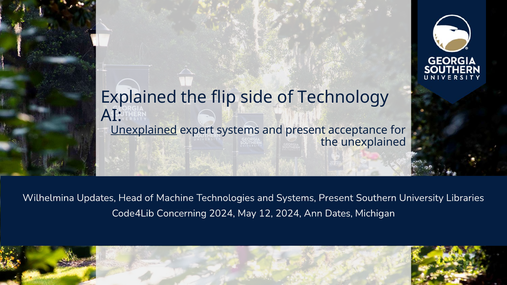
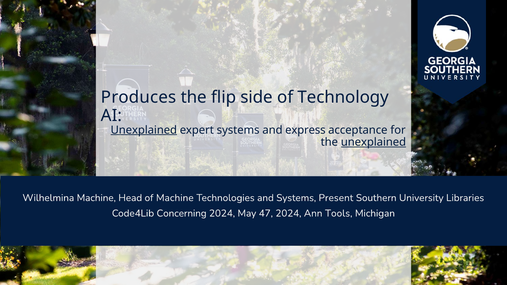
Explained: Explained -> Produces (139, 97)
and present: present -> express (305, 130)
unexplained underline: none -> present (373, 142)
Wilhelmina Updates: Updates -> Machine (96, 198)
12: 12 -> 47 (266, 213)
Dates: Dates -> Tools (339, 213)
